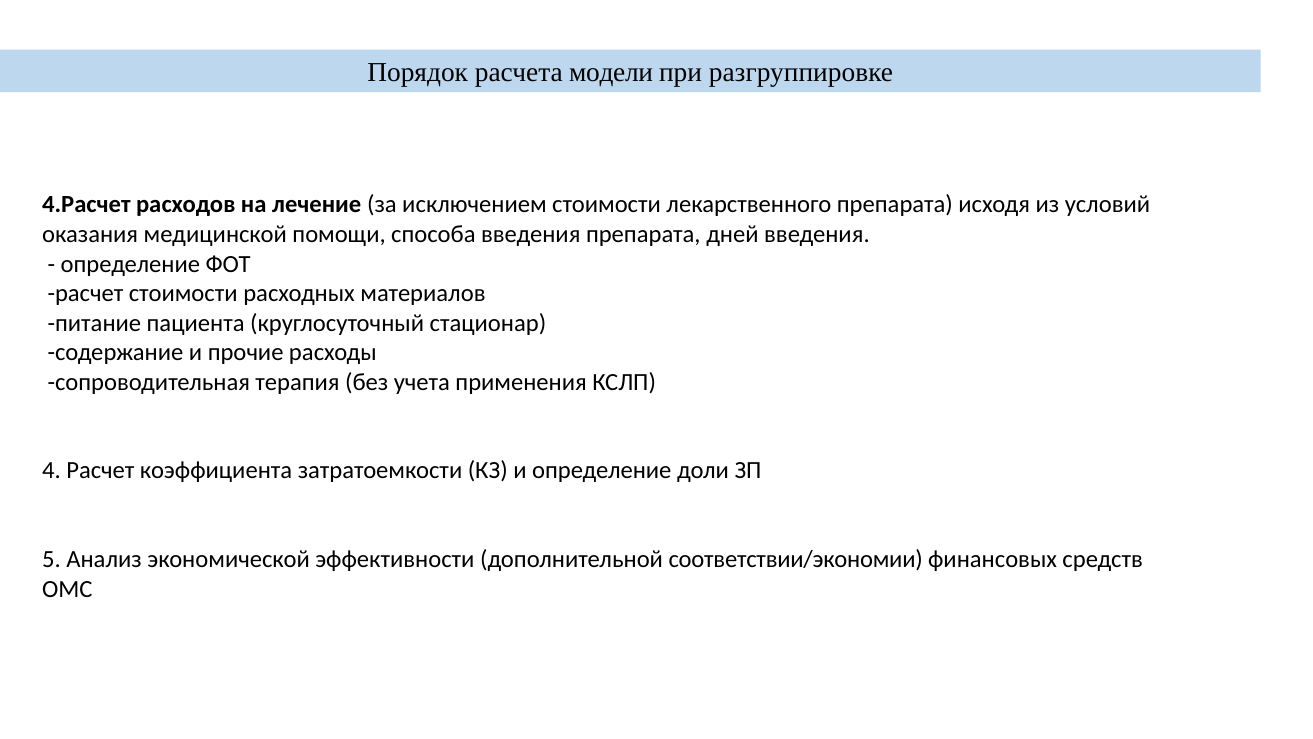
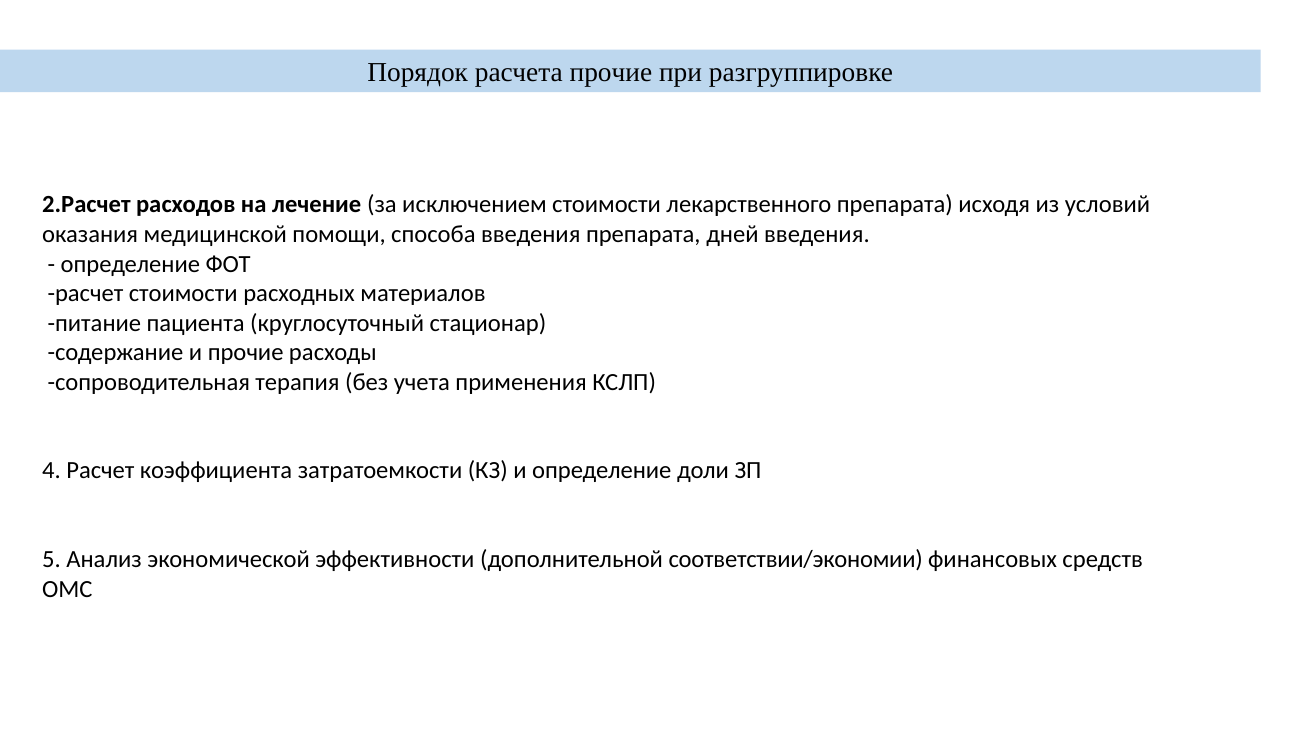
расчета модели: модели -> прочие (611, 73)
4.Расчет: 4.Расчет -> 2.Расчет (86, 205)
